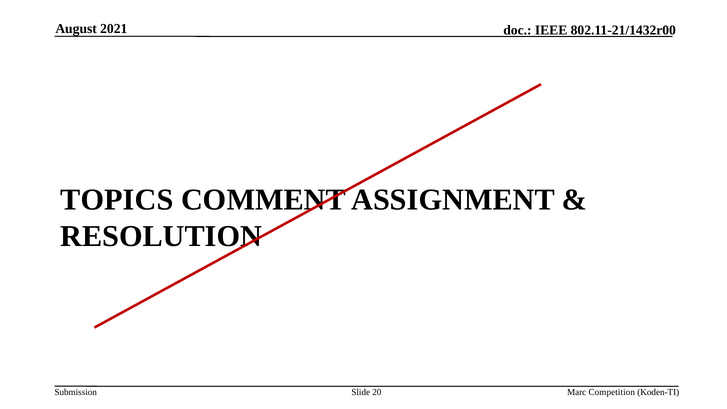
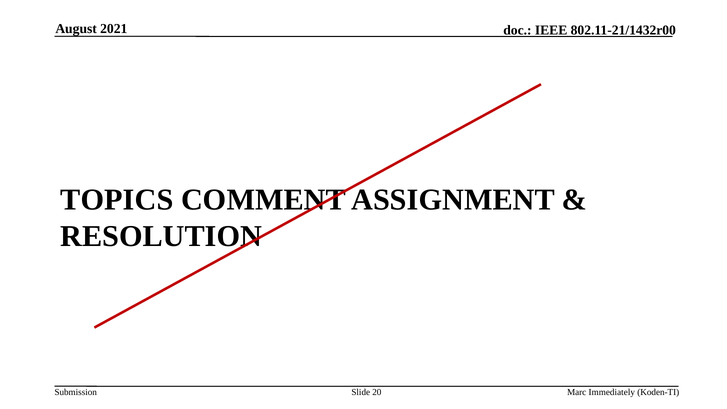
Competition: Competition -> Immediately (612, 392)
